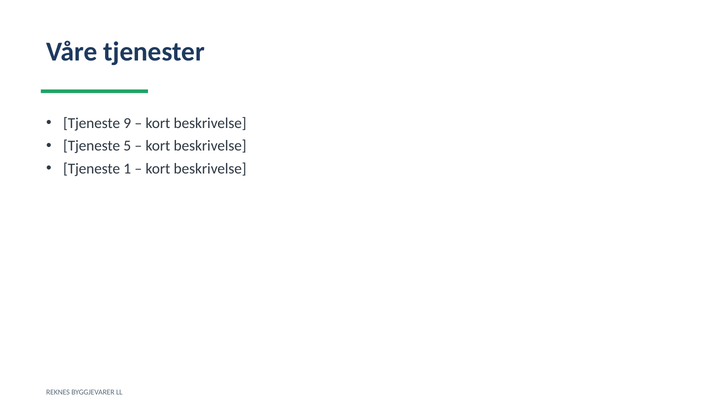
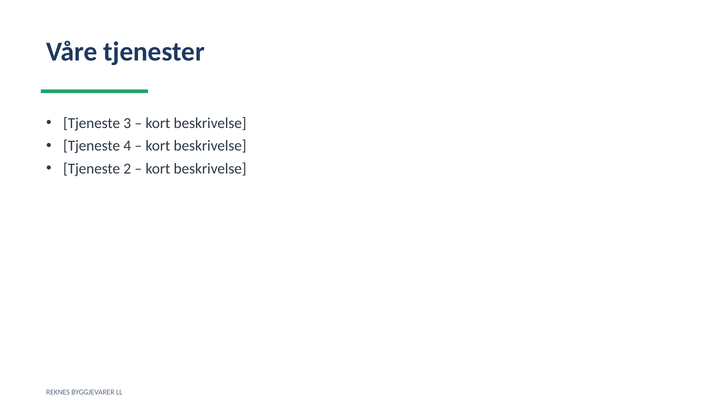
9: 9 -> 3 (127, 123)
5: 5 -> 4 (127, 146)
1: 1 -> 2 (127, 168)
